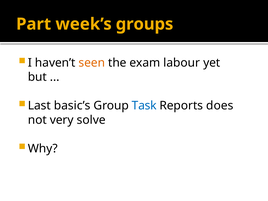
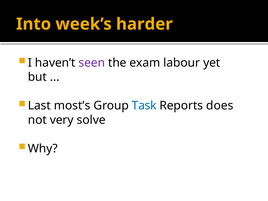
Part: Part -> Into (34, 24)
groups: groups -> harder (144, 24)
seen colour: orange -> purple (92, 63)
basic’s: basic’s -> most’s (72, 106)
